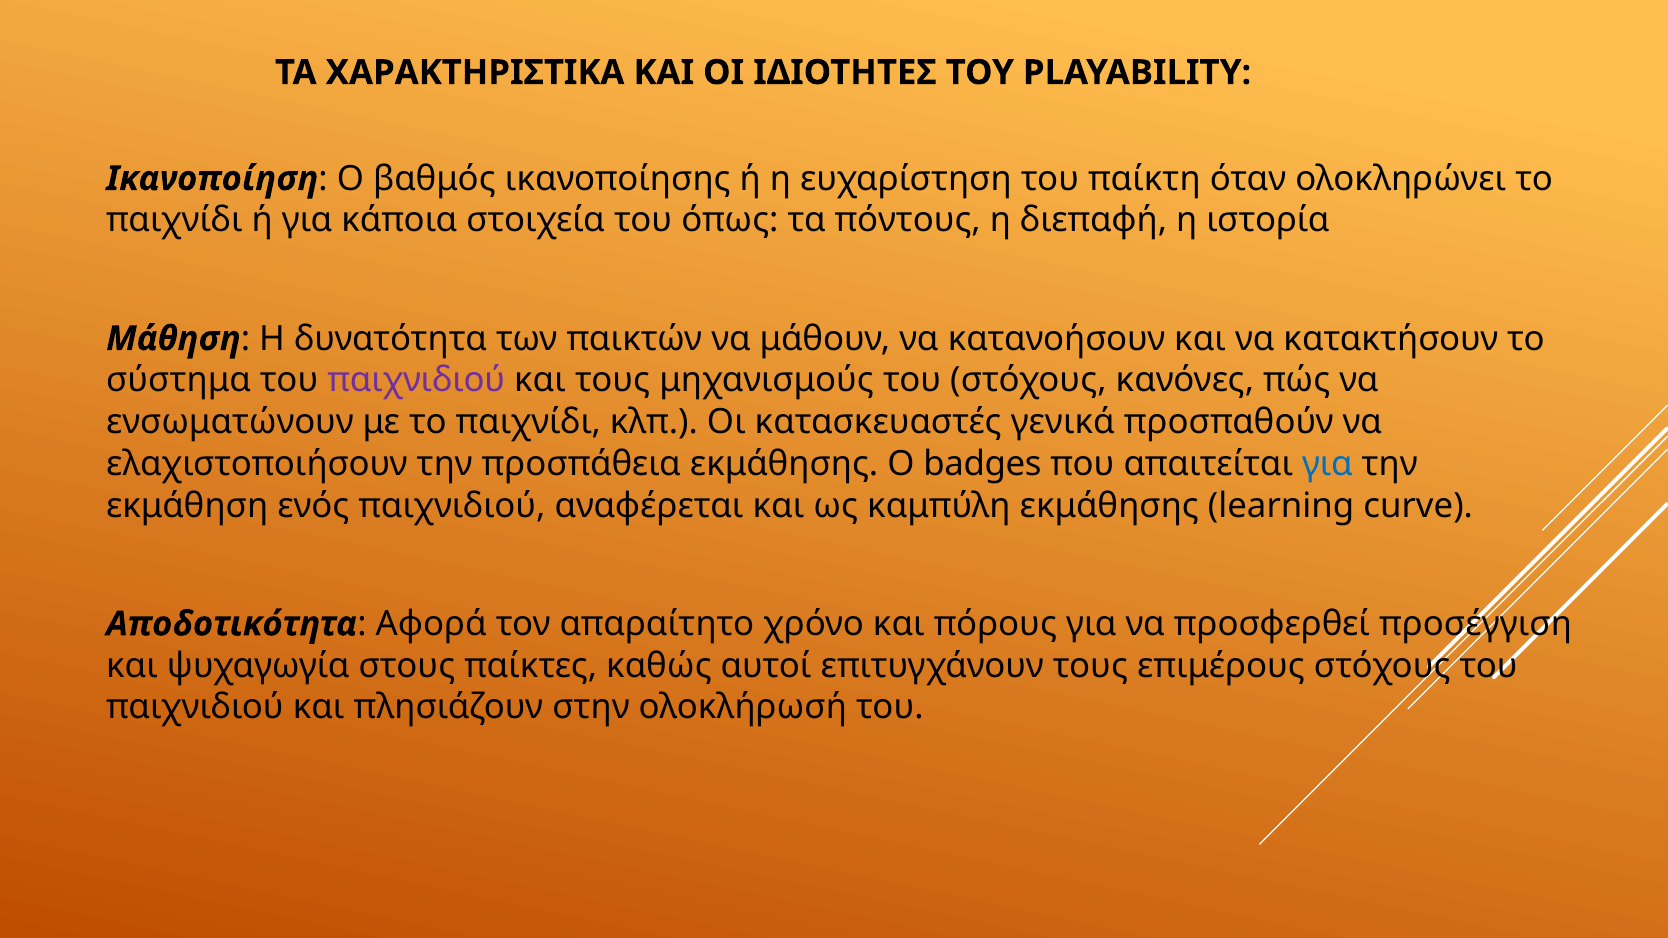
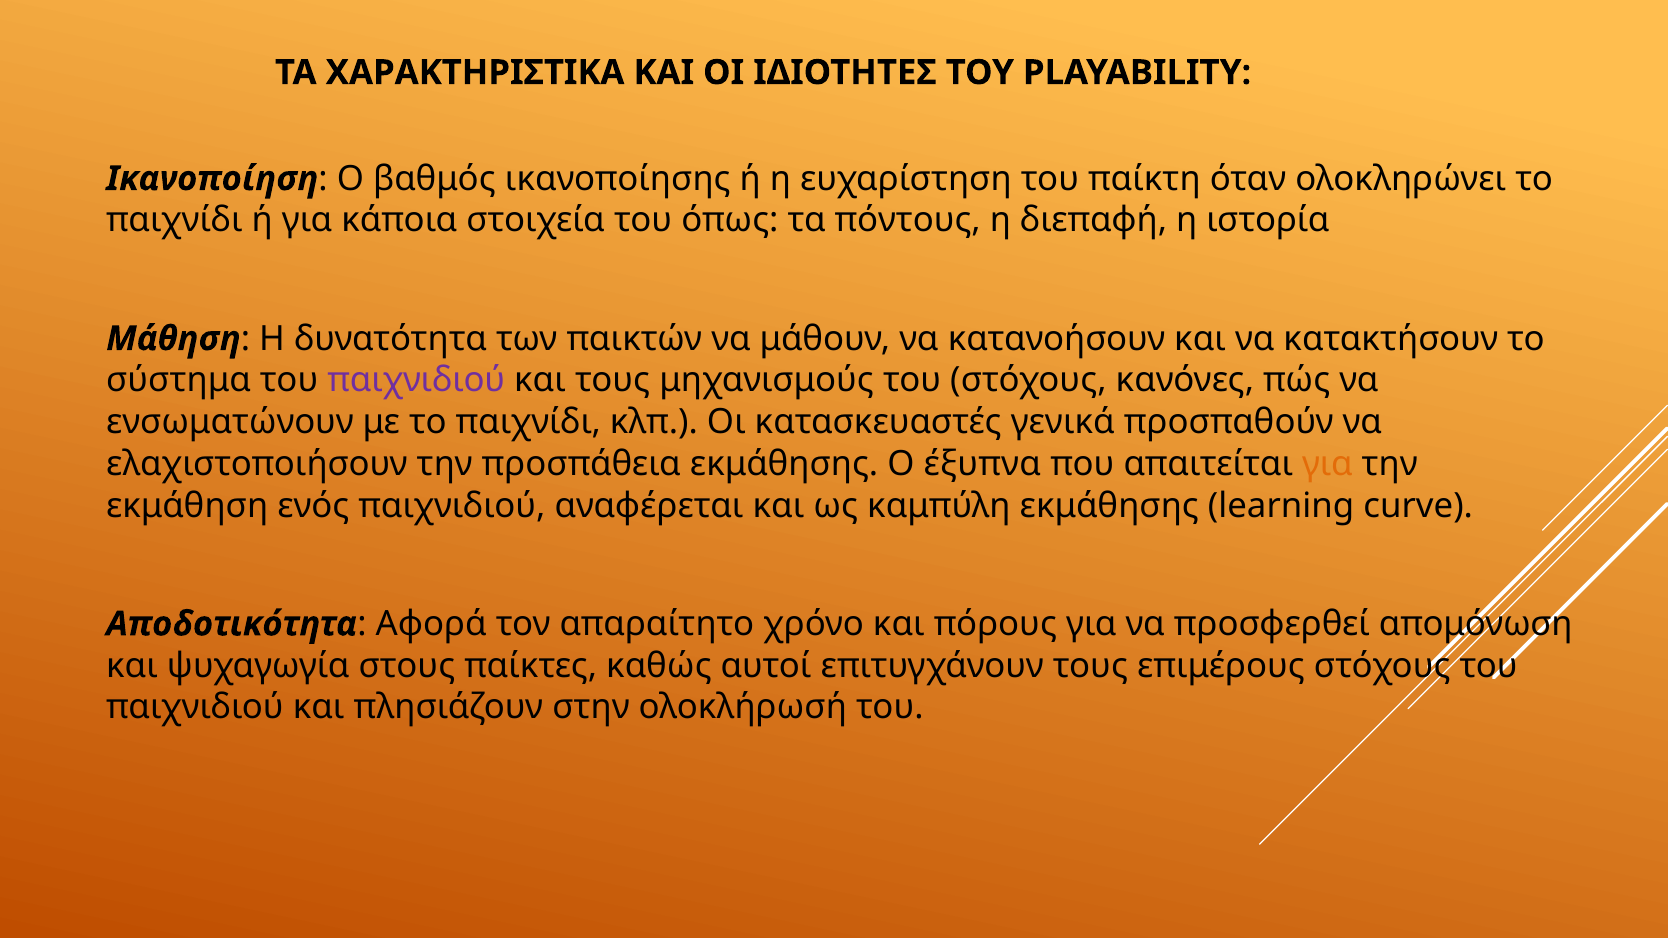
badges: badges -> έξυπνα (982, 464)
για colour: blue -> orange (1328, 464)
προσέγγιση: προσέγγιση -> απομόνωση (1476, 624)
